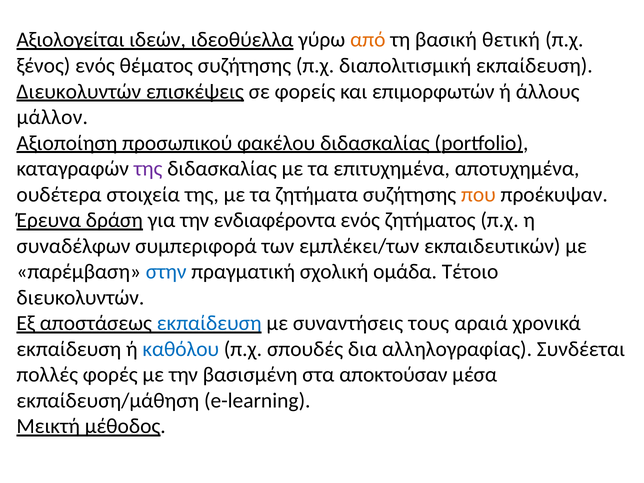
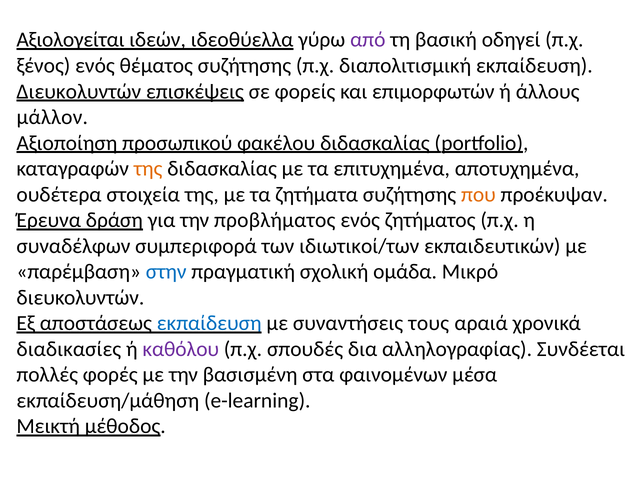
από colour: orange -> purple (368, 40)
θετική: θετική -> οδηγεί (511, 40)
της colour: purple -> orange (148, 169)
ενδιαφέροντα: ενδιαφέροντα -> προβλήματος (275, 220)
εμπλέκει/των: εμπλέκει/των -> ιδιωτικοί/των (359, 246)
Τέτοιο: Τέτοιο -> Μικρό (470, 272)
εκπαίδευση: εκπαίδευση -> διαδικασίες (69, 349)
καθόλου colour: blue -> purple (181, 349)
αποκτούσαν: αποκτούσαν -> φαινομένων (393, 375)
